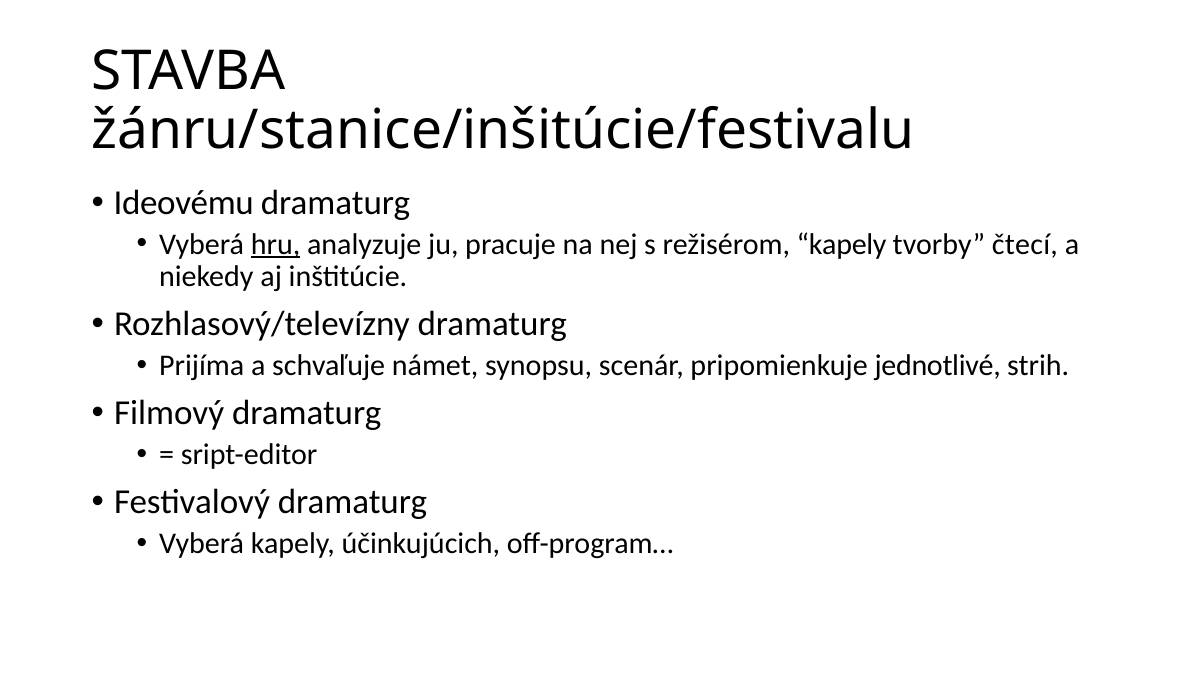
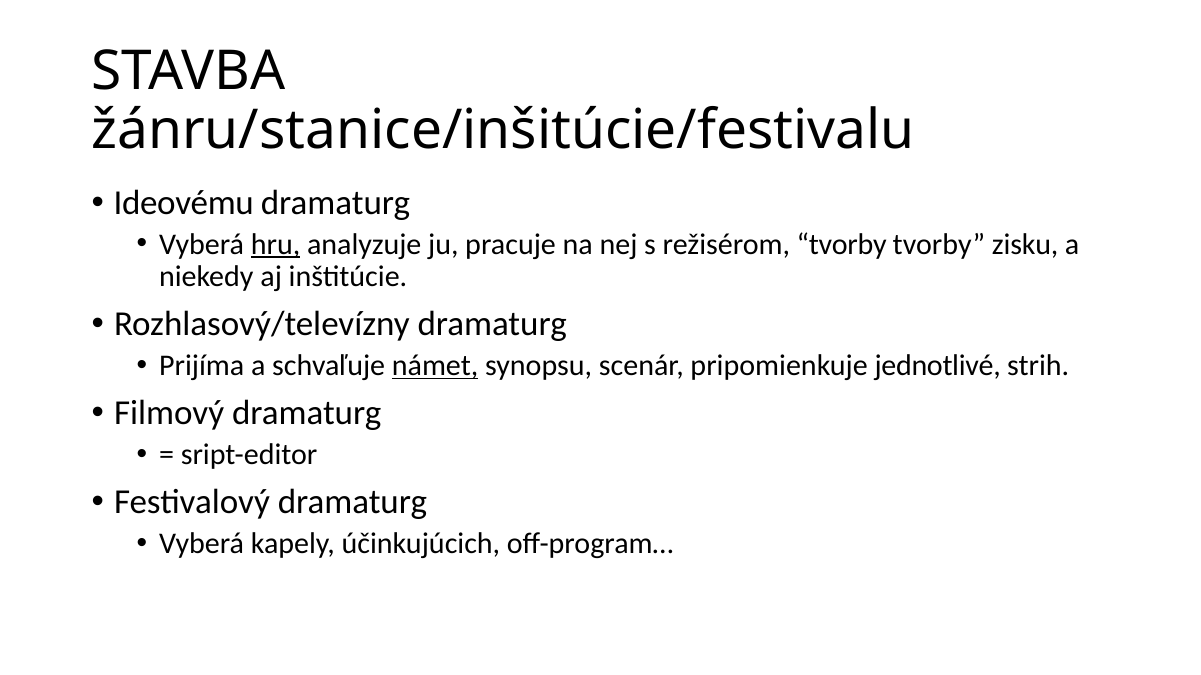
režisérom kapely: kapely -> tvorby (842, 244)
čtecí: čtecí -> zisku (1025, 244)
námet underline: none -> present (435, 366)
